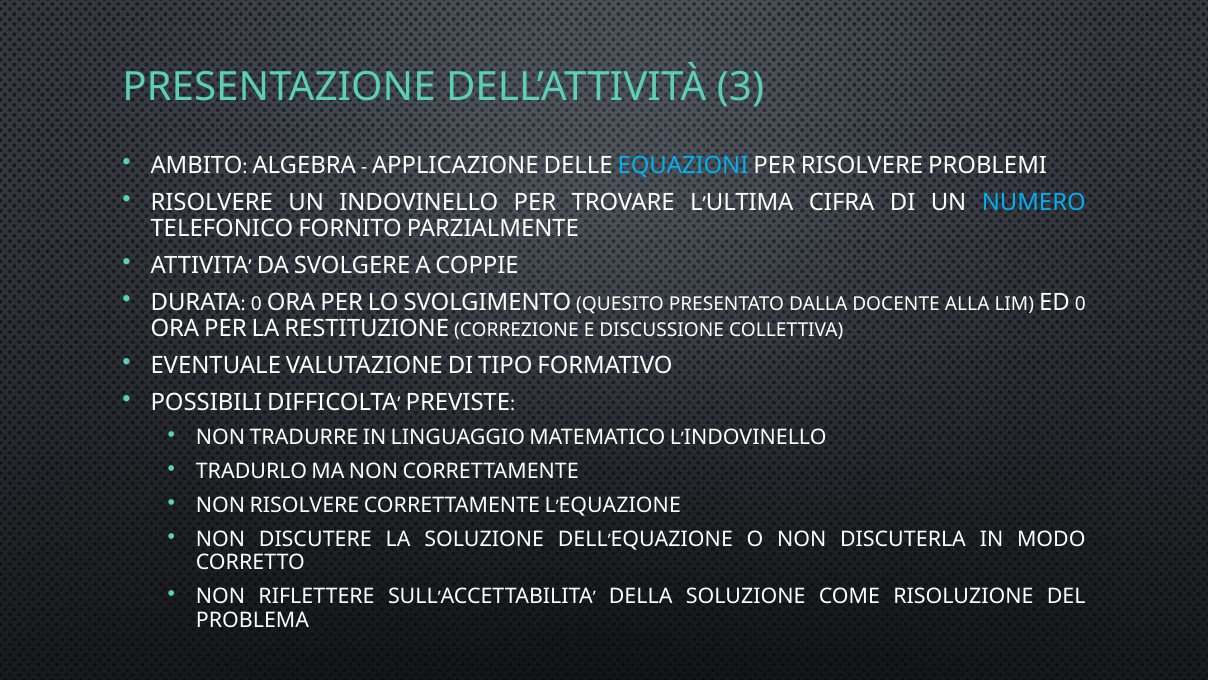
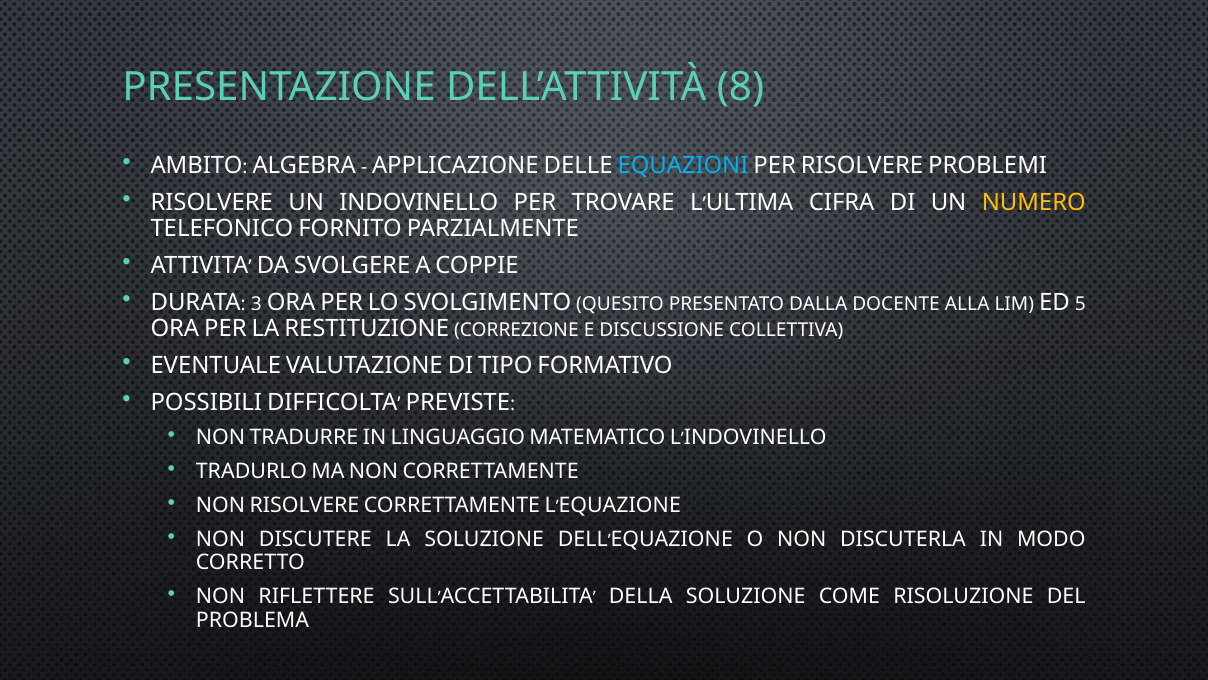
3: 3 -> 8 (740, 87)
NUMERO colour: light blue -> yellow (1034, 202)
0: 0 -> 3 (256, 304)
ED 0: 0 -> 5 (1080, 304)
